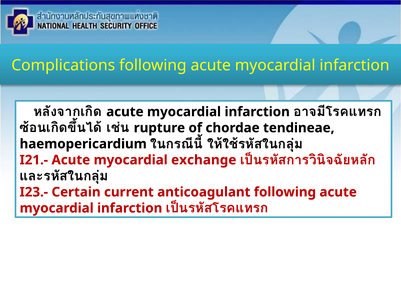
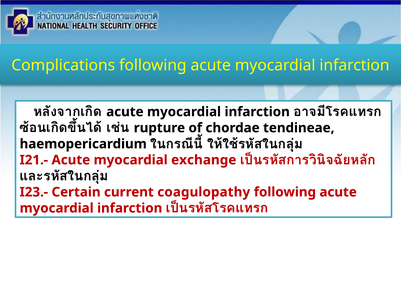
anticoagulant: anticoagulant -> coagulopathy (204, 192)
